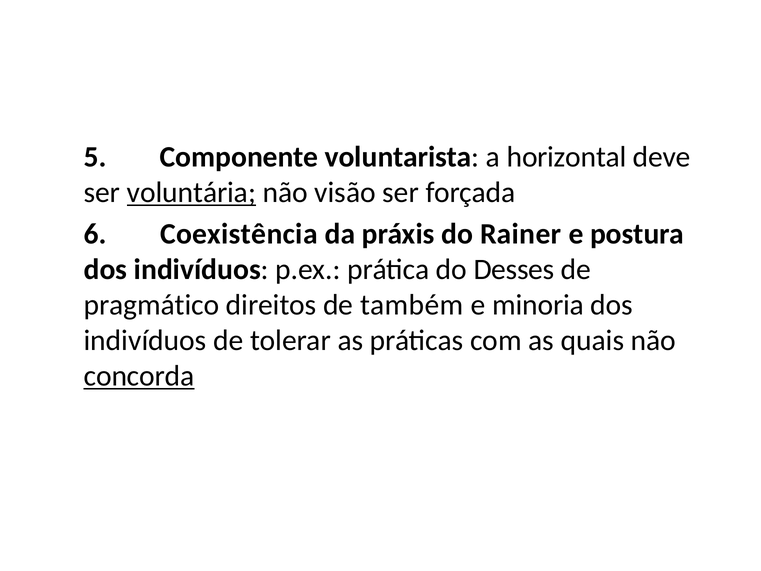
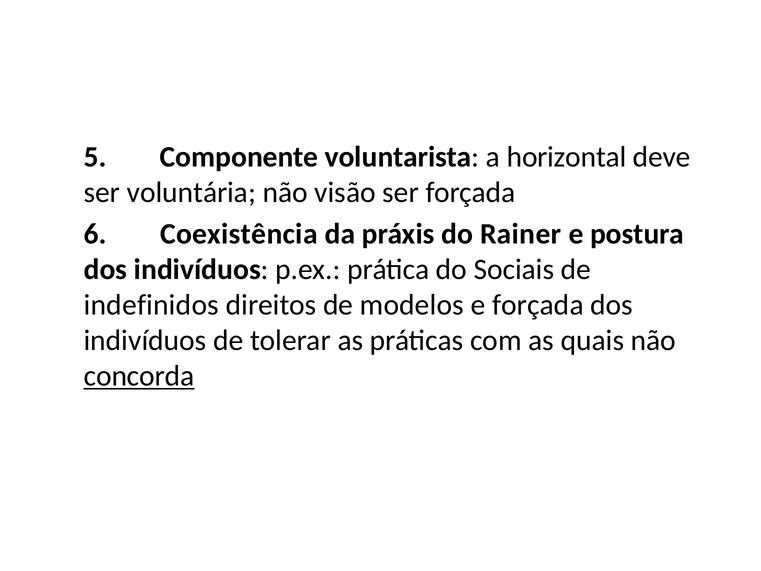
voluntária underline: present -> none (191, 192)
Desses: Desses -> Sociais (514, 269)
pragmático: pragmático -> indefinidos (151, 305)
também: também -> modelos (412, 305)
e minoria: minoria -> forçada (538, 305)
